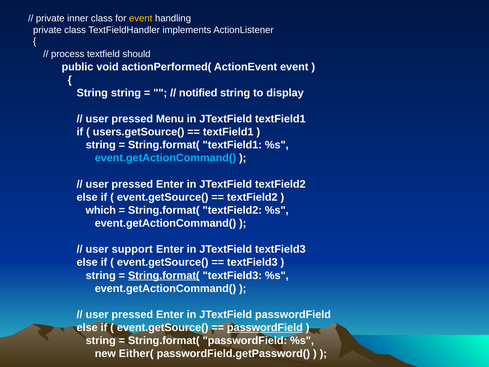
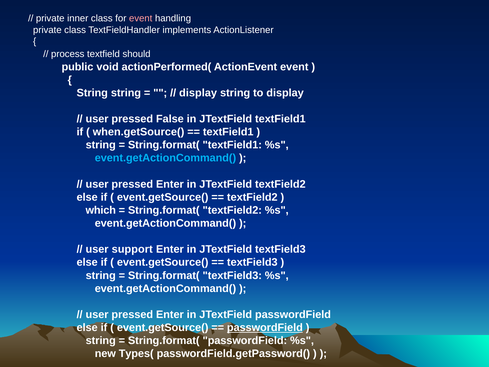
event colour: yellow -> pink (141, 18)
notified: notified -> display (198, 93)
Menu: Menu -> False (170, 119)
users.getSource(: users.getSource( -> when.getSource( (139, 132)
String.format( underline: present -> none (164, 275)
Either(: Either( -> Types( (136, 353)
